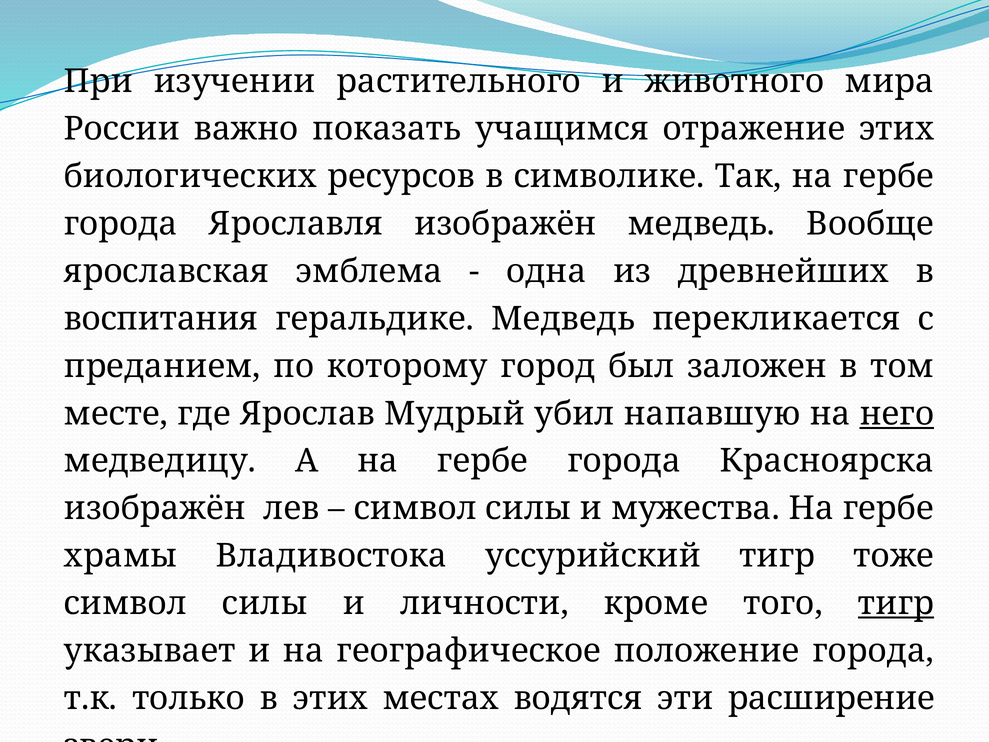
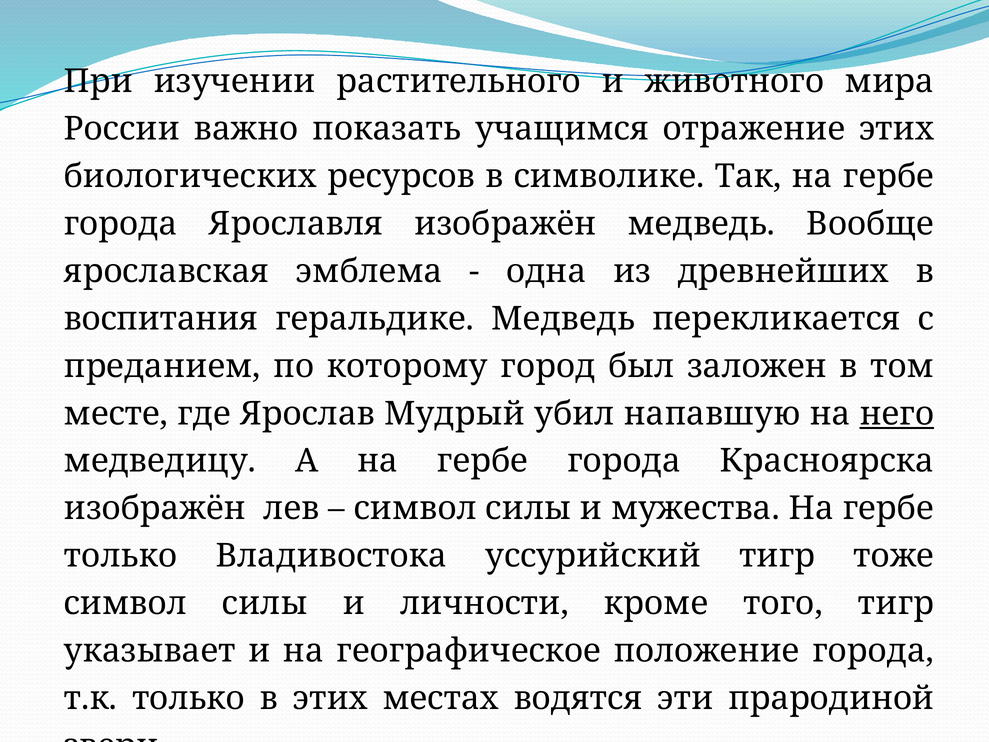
храмы: храмы -> только (121, 556)
тигр underline: present -> none (896, 603)
расширение: расширение -> прародиной (831, 698)
